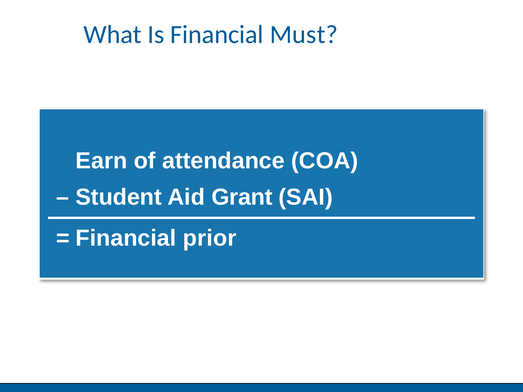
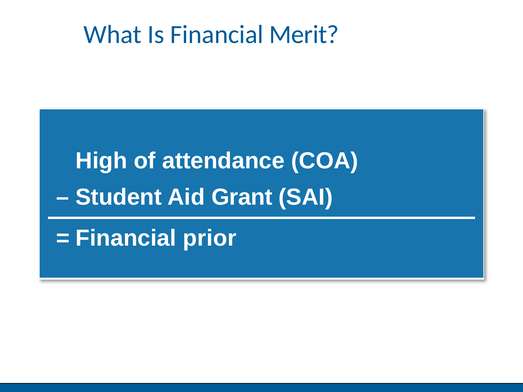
Must: Must -> Merit (304, 35)
Earn: Earn -> High (101, 161)
